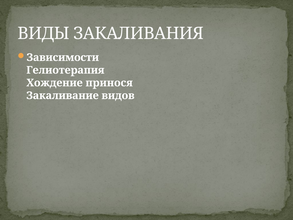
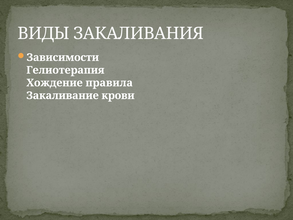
принося: принося -> правила (109, 83)
видов: видов -> крови (118, 95)
